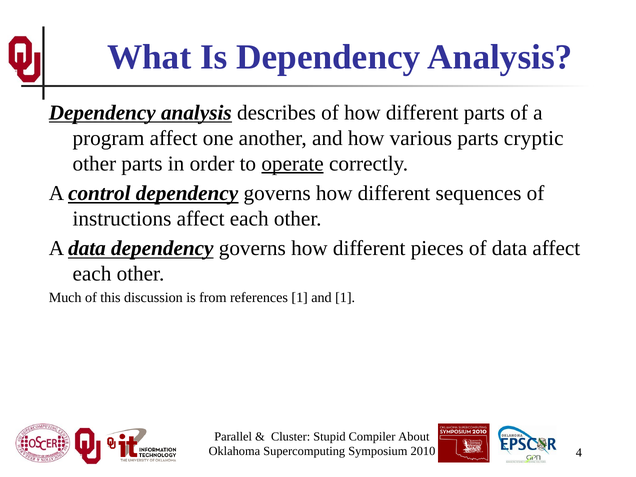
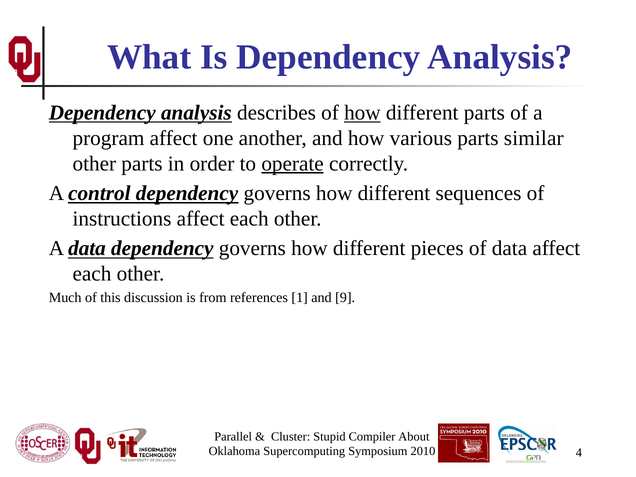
how underline: none -> present (362, 113)
cryptic: cryptic -> similar (534, 138)
and 1: 1 -> 9 (345, 297)
